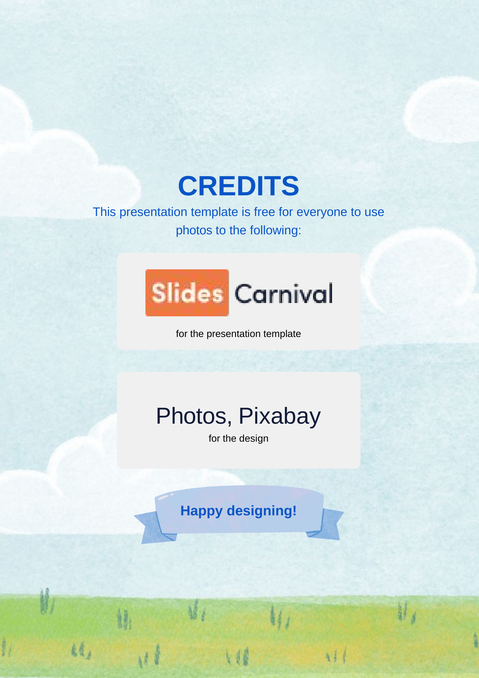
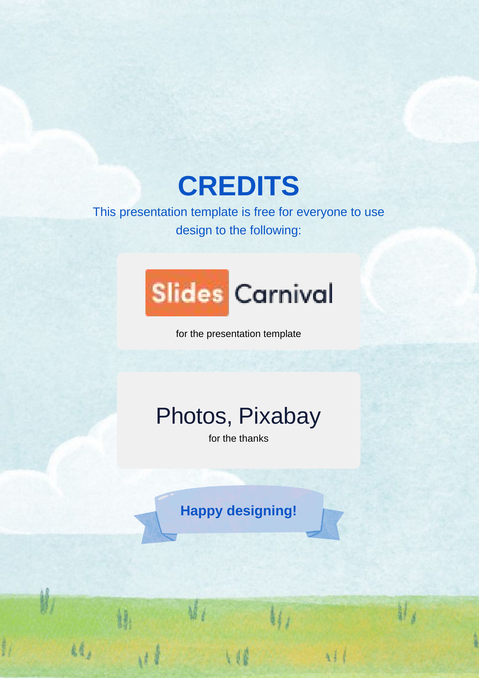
photos: photos -> design (194, 230)
design: design -> thanks (254, 439)
